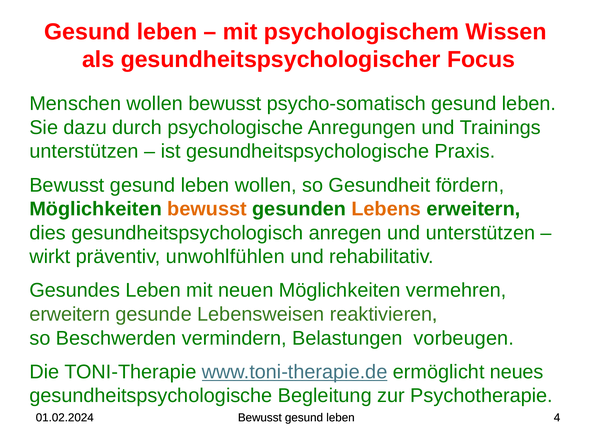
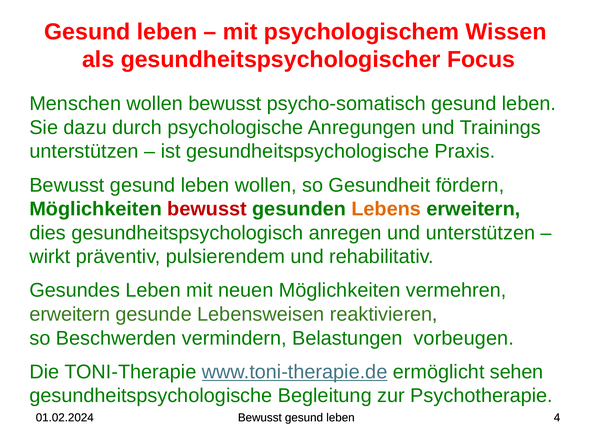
bewusst colour: orange -> red (207, 209)
unwohlfühlen: unwohlfühlen -> pulsierendem (225, 257)
neues: neues -> sehen (517, 372)
